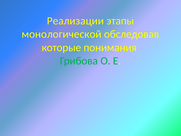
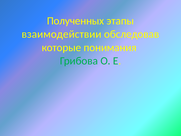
Реализации: Реализации -> Полученных (75, 21)
монологической: монологической -> взаимодействии (62, 34)
